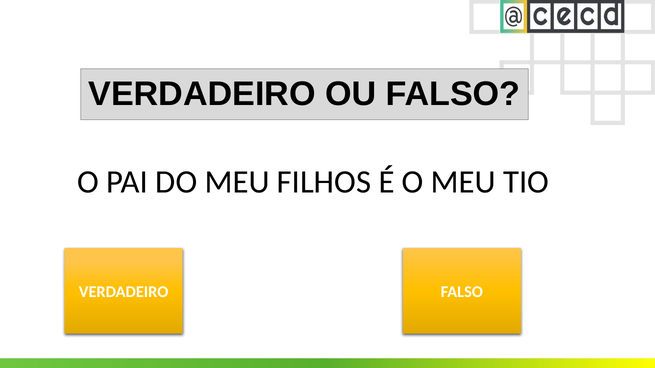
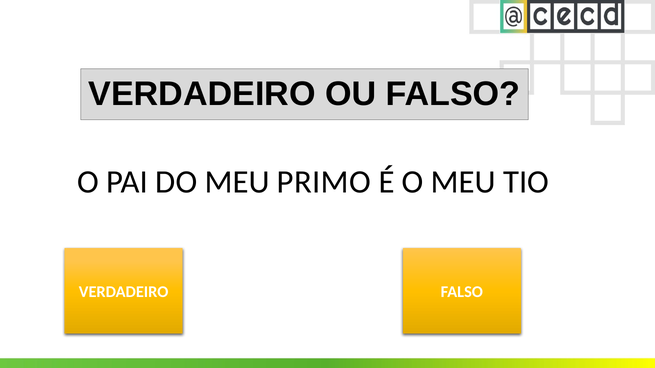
FILHOS: FILHOS -> PRIMO (324, 182)
